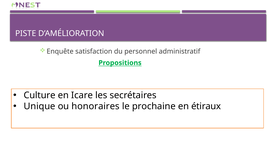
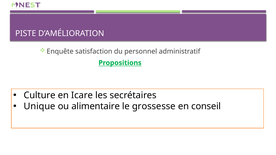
honoraires: honoraires -> alimentaire (96, 107)
prochaine: prochaine -> grossesse (154, 107)
étiraux: étiraux -> conseil (206, 107)
